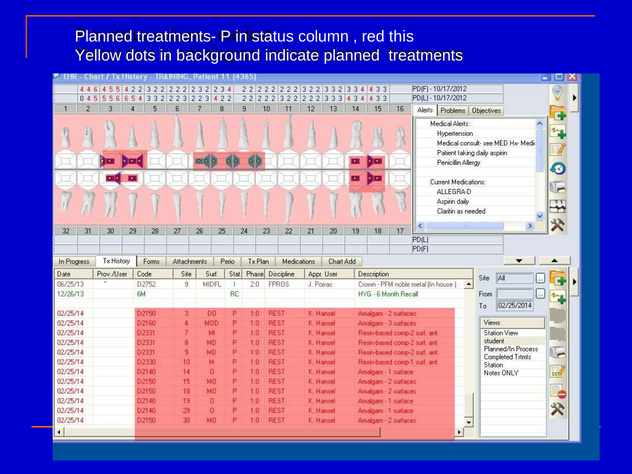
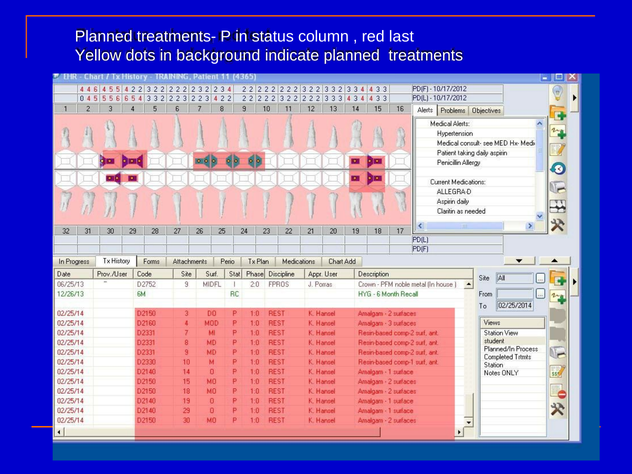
this: this -> last (401, 37)
